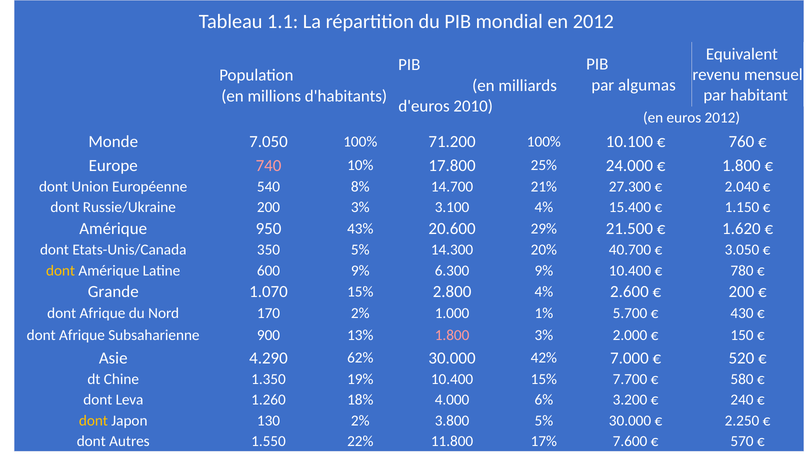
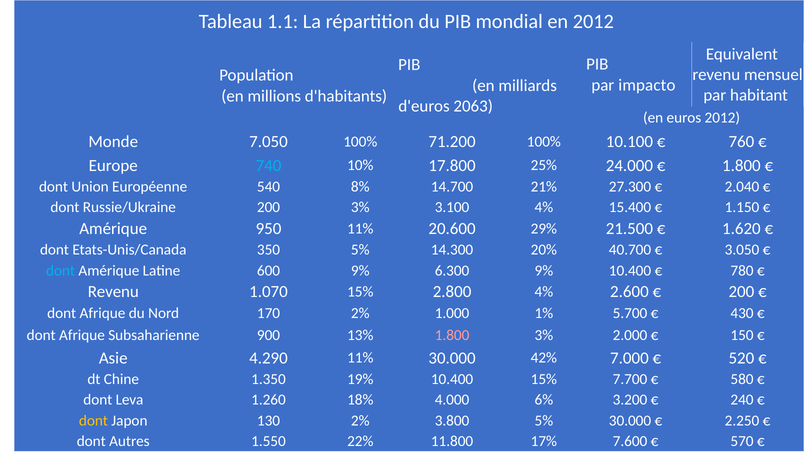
algumas: algumas -> impacto (647, 85)
2010: 2010 -> 2063 (473, 106)
740 colour: pink -> light blue (269, 165)
950 43%: 43% -> 11% (360, 229)
dont colour: yellow -> light blue (61, 270)
Grande: Grande -> Revenu (113, 292)
4.290 62%: 62% -> 11% (360, 358)
